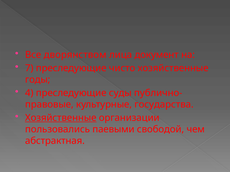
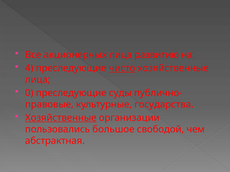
дворянством: дворянством -> акционерных (75, 55)
документ: документ -> развитию (157, 55)
7: 7 -> 4 (29, 68)
чисто underline: none -> present (122, 68)
годы: годы -> лица (38, 80)
4: 4 -> 0 (29, 93)
паевыми: паевыми -> большое (113, 130)
